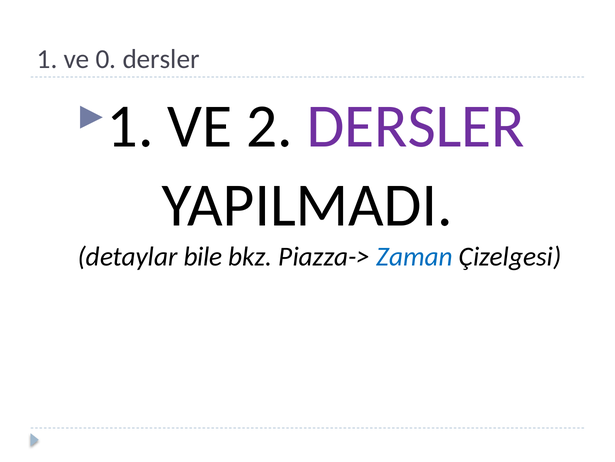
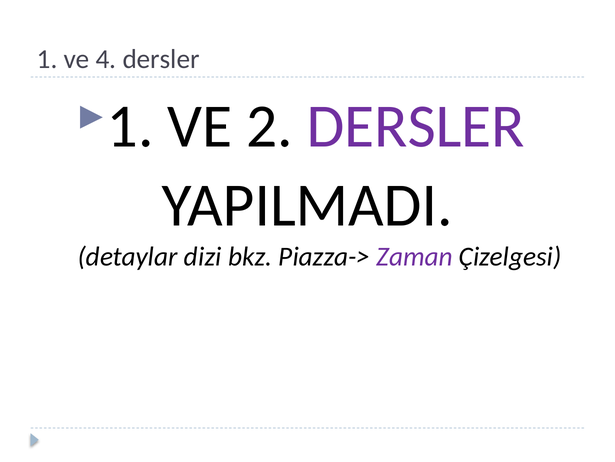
0: 0 -> 4 (106, 59)
bile: bile -> dizi (203, 256)
Zaman colour: blue -> purple (414, 256)
